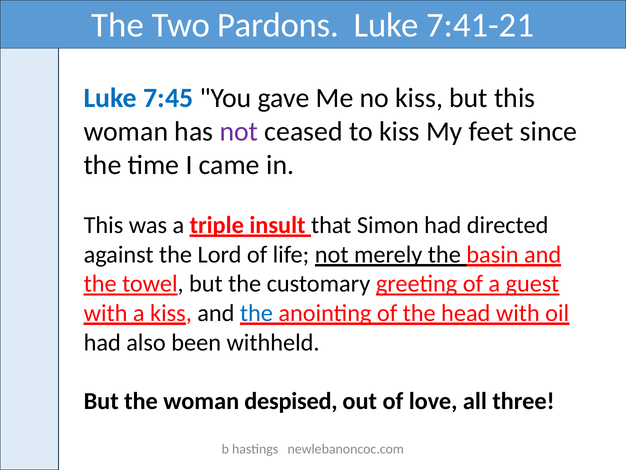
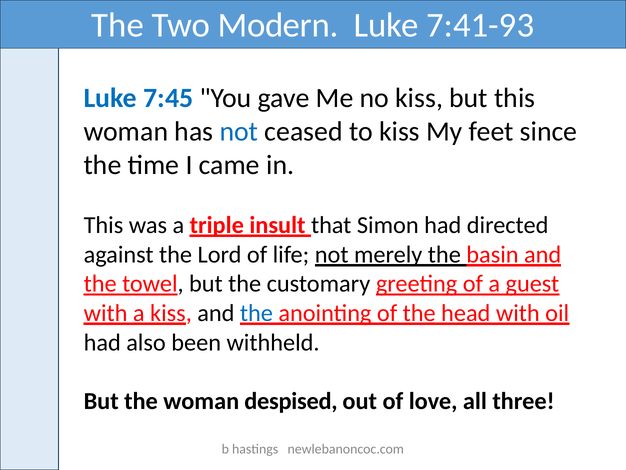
Pardons: Pardons -> Modern (278, 25)
7:41-21: 7:41-21 -> 7:41-93 (480, 25)
not colour: purple -> blue (239, 131)
